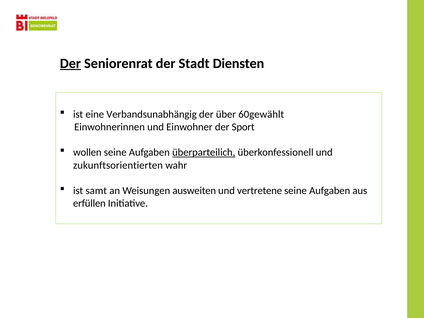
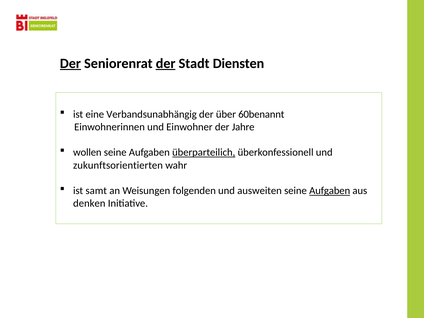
der underline: none -> present (166, 63)
60gewählt: 60gewählt -> 60benannt (261, 114)
Sport: Sport -> Jahre (243, 127)
ausweiten: ausweiten -> folgenden (194, 191)
vertretene: vertretene -> ausweiten (260, 191)
Aufgaben underline: none -> present (330, 191)
erfüllen: erfüllen -> denken (89, 203)
